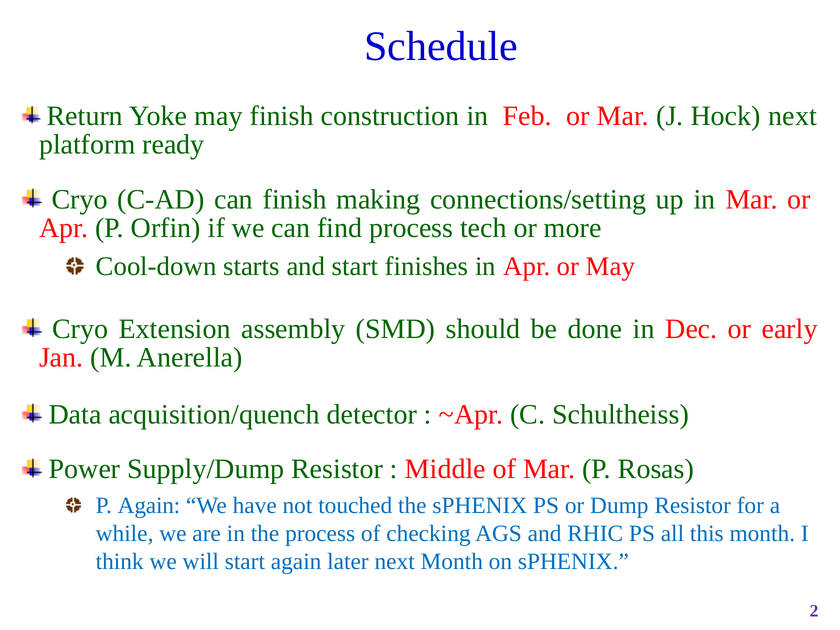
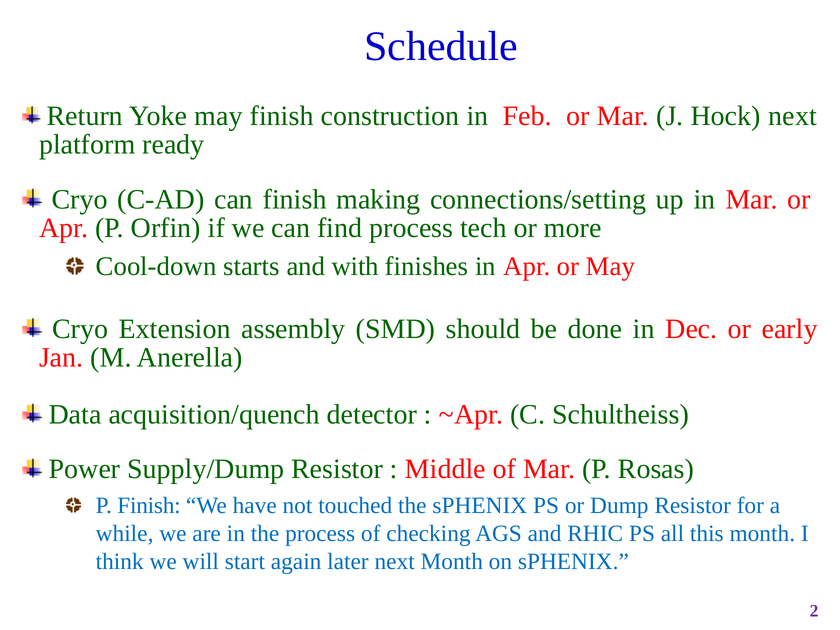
and start: start -> with (355, 267)
P Again: Again -> Finish (149, 506)
